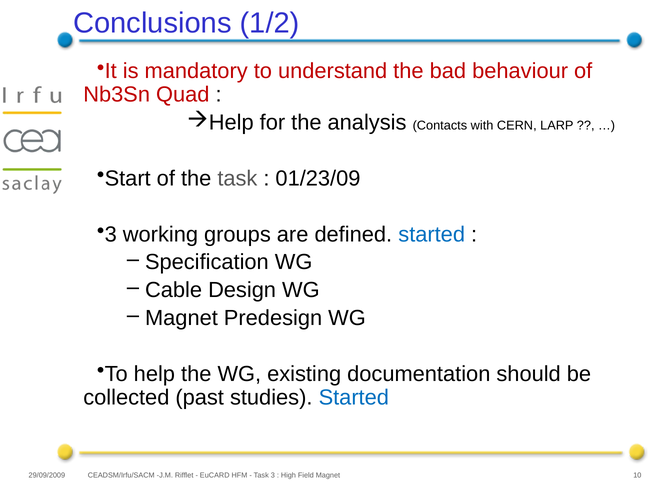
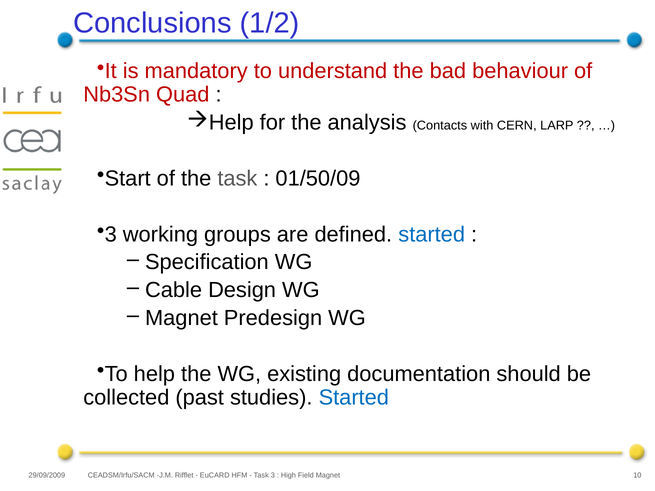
01/23/09: 01/23/09 -> 01/50/09 (318, 179)
